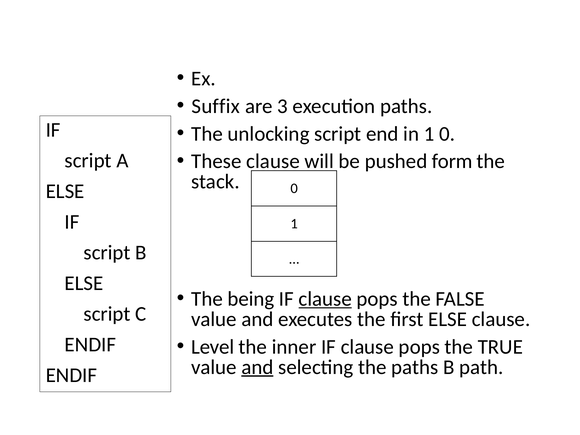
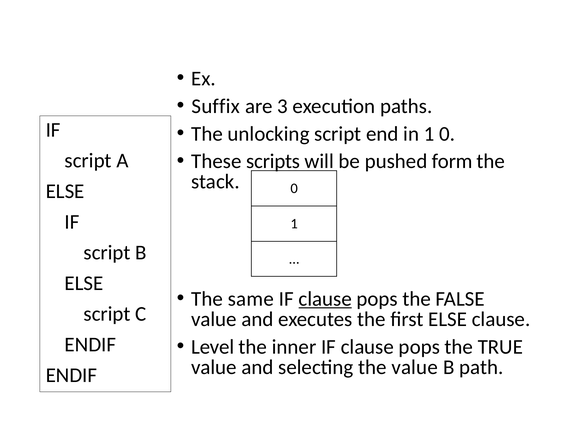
These clause: clause -> scripts (273, 161)
being: being -> same (251, 299)
and underline: present -> none (257, 367)
the paths: paths -> value (415, 367)
